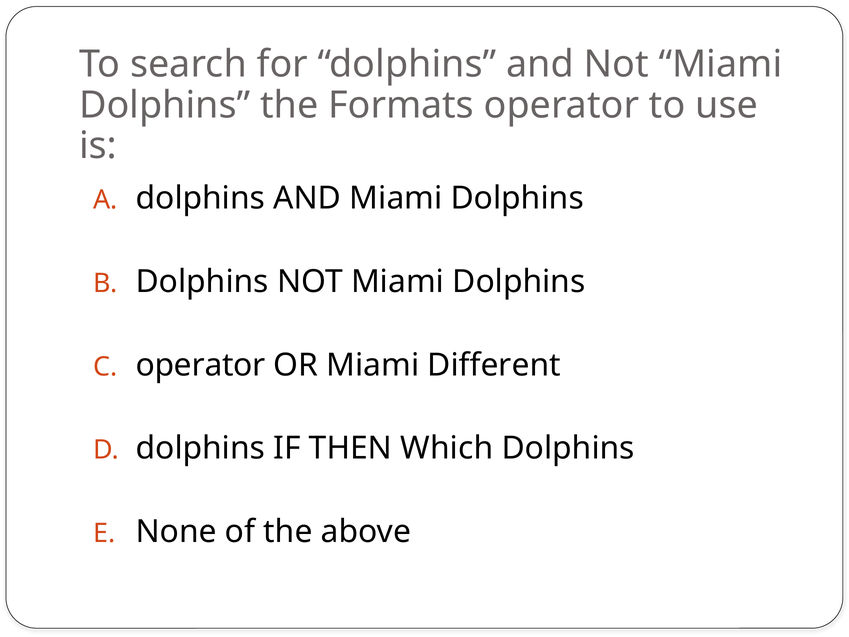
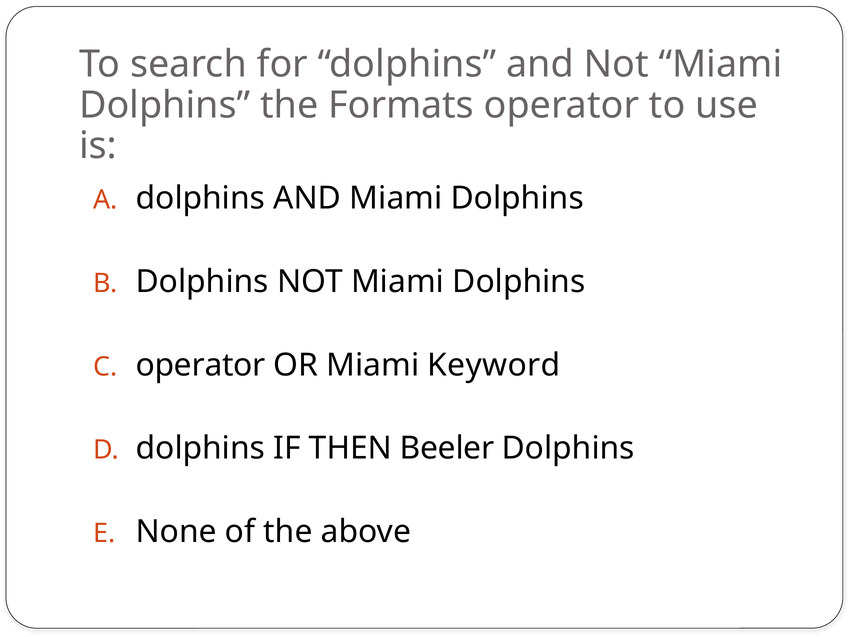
Different: Different -> Keyword (494, 365)
Which: Which -> Beeler (447, 448)
